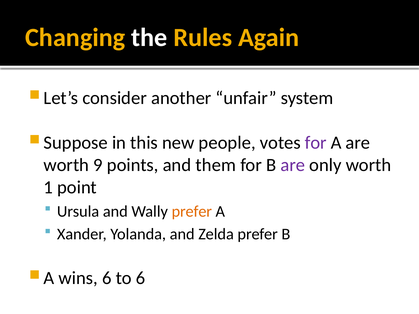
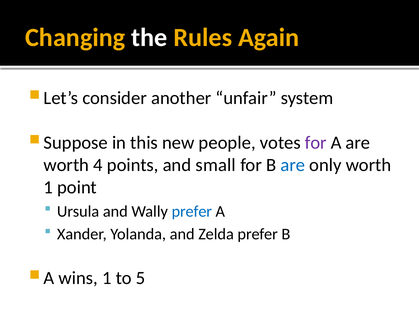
9: 9 -> 4 (98, 165)
them: them -> small (216, 165)
are colour: purple -> blue (293, 165)
prefer colour: orange -> blue (192, 211)
wins 6: 6 -> 1 (107, 278)
to 6: 6 -> 5 (141, 278)
